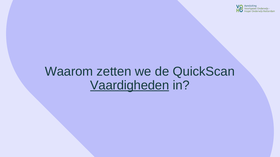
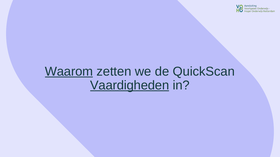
Waarom underline: none -> present (69, 72)
